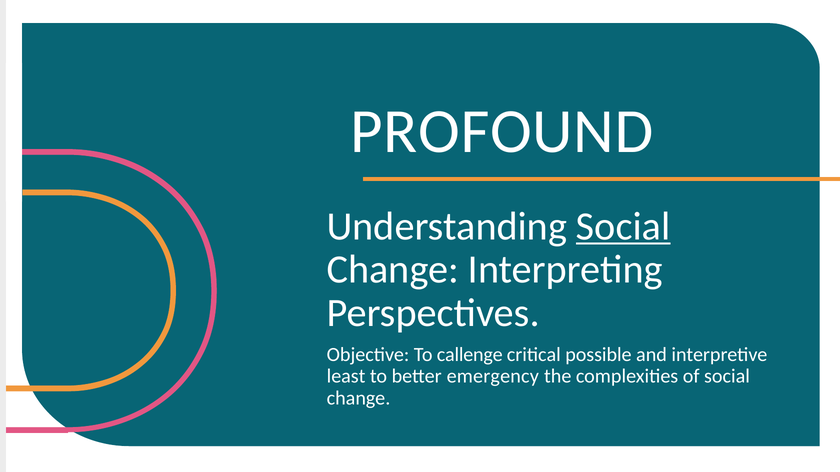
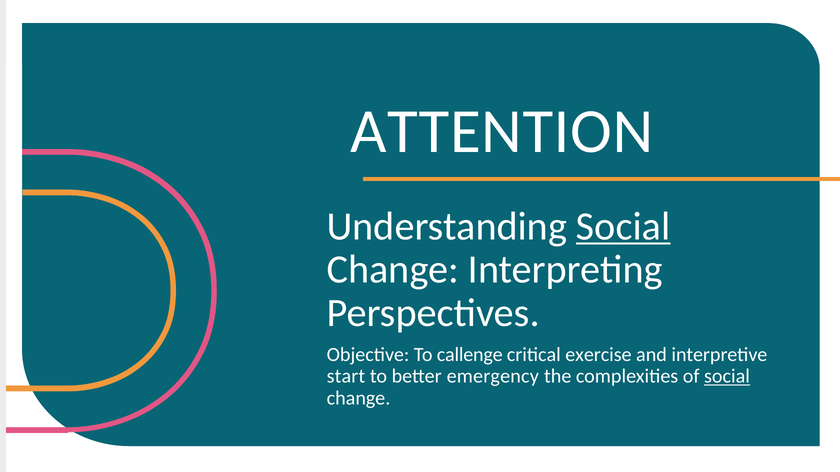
PROFOUND: PROFOUND -> ATTENTION (502, 132)
possible: possible -> exercise (598, 355)
least: least -> start (346, 377)
social underline: none -> present (727, 377)
